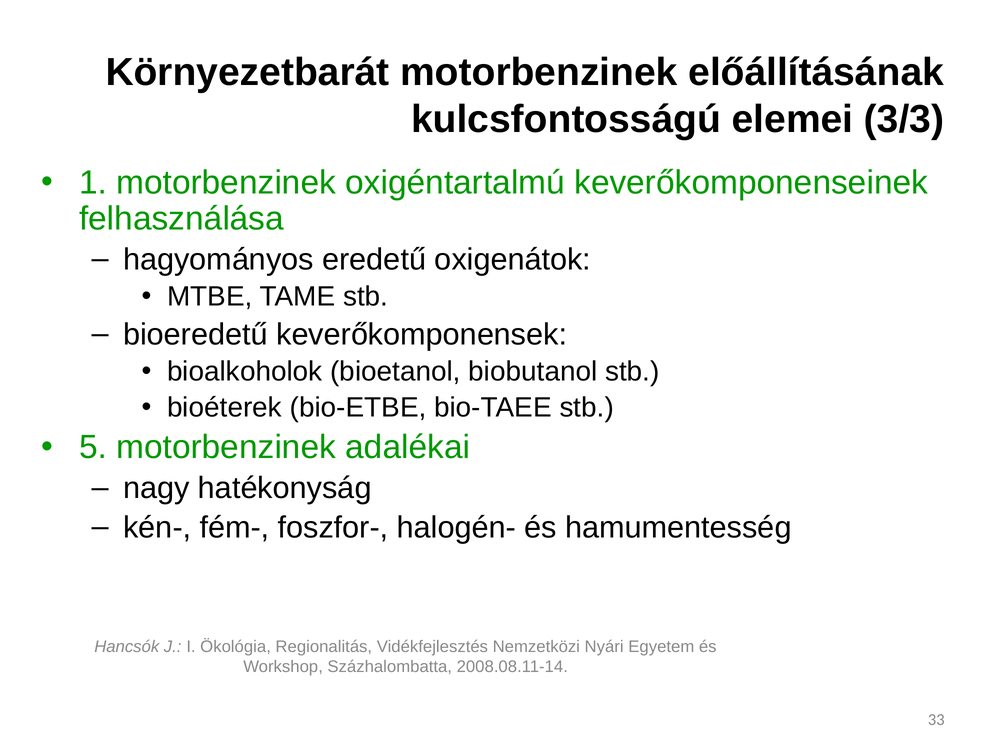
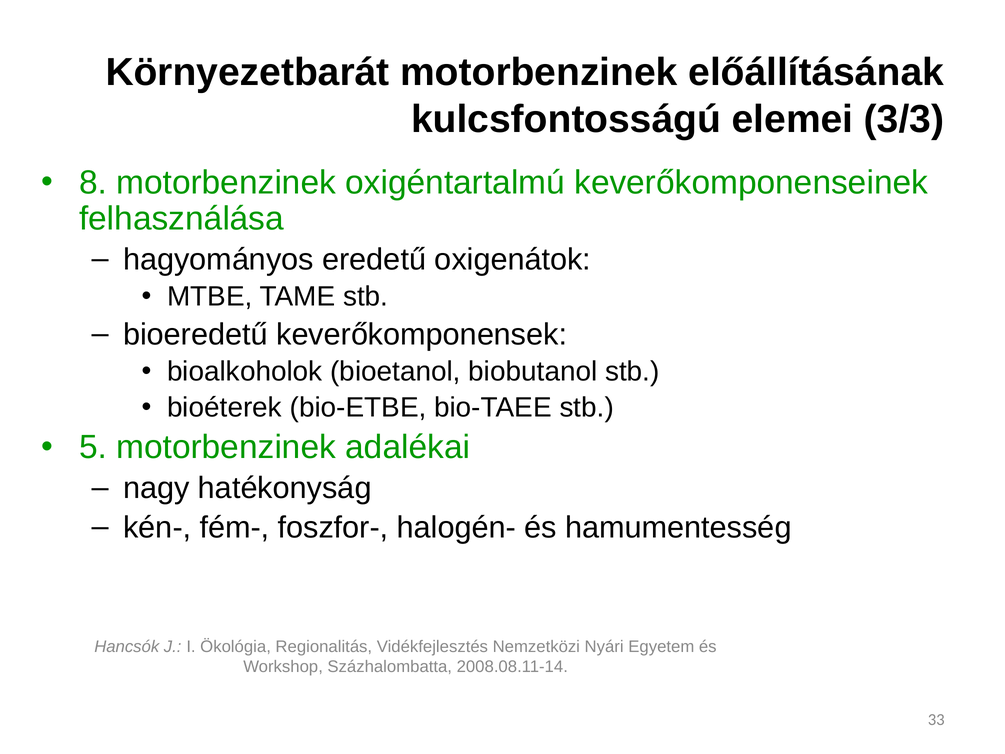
1: 1 -> 8 (93, 182)
